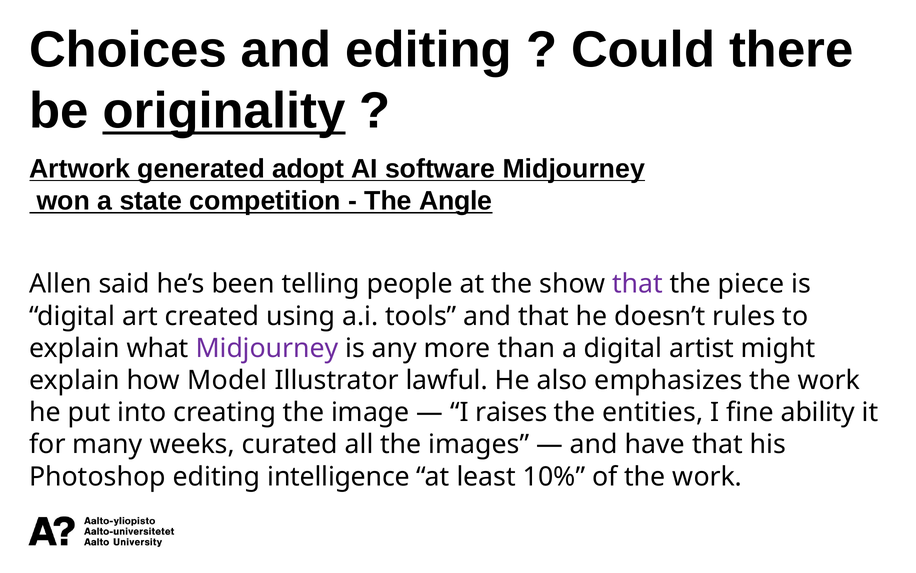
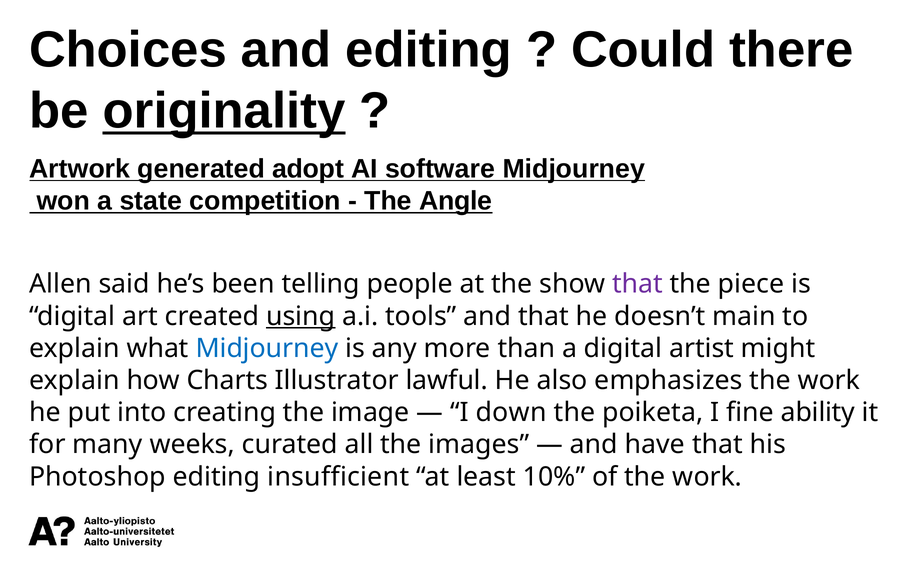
using underline: none -> present (301, 316)
rules: rules -> main (744, 316)
Midjourney colour: purple -> blue (267, 348)
Model: Model -> Charts (227, 380)
raises: raises -> down (511, 412)
entities: entities -> poiketa (653, 412)
intelligence: intelligence -> insufficient (338, 476)
